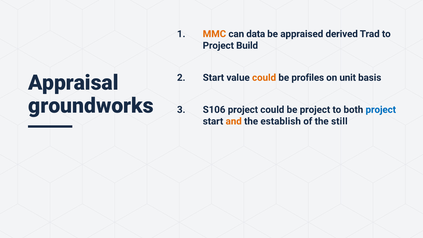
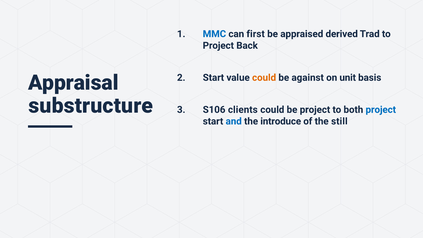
MMC colour: orange -> blue (214, 34)
data: data -> first (256, 34)
Build: Build -> Back (247, 46)
profiles: profiles -> against (308, 78)
groundworks: groundworks -> substructure (91, 106)
S106 project: project -> clients (243, 110)
and colour: orange -> blue (234, 121)
establish: establish -> introduce (281, 121)
